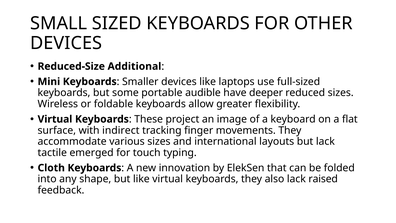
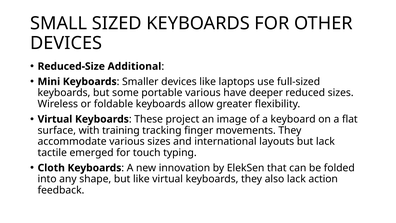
portable audible: audible -> various (203, 93)
indirect: indirect -> training (121, 130)
raised: raised -> action (323, 179)
